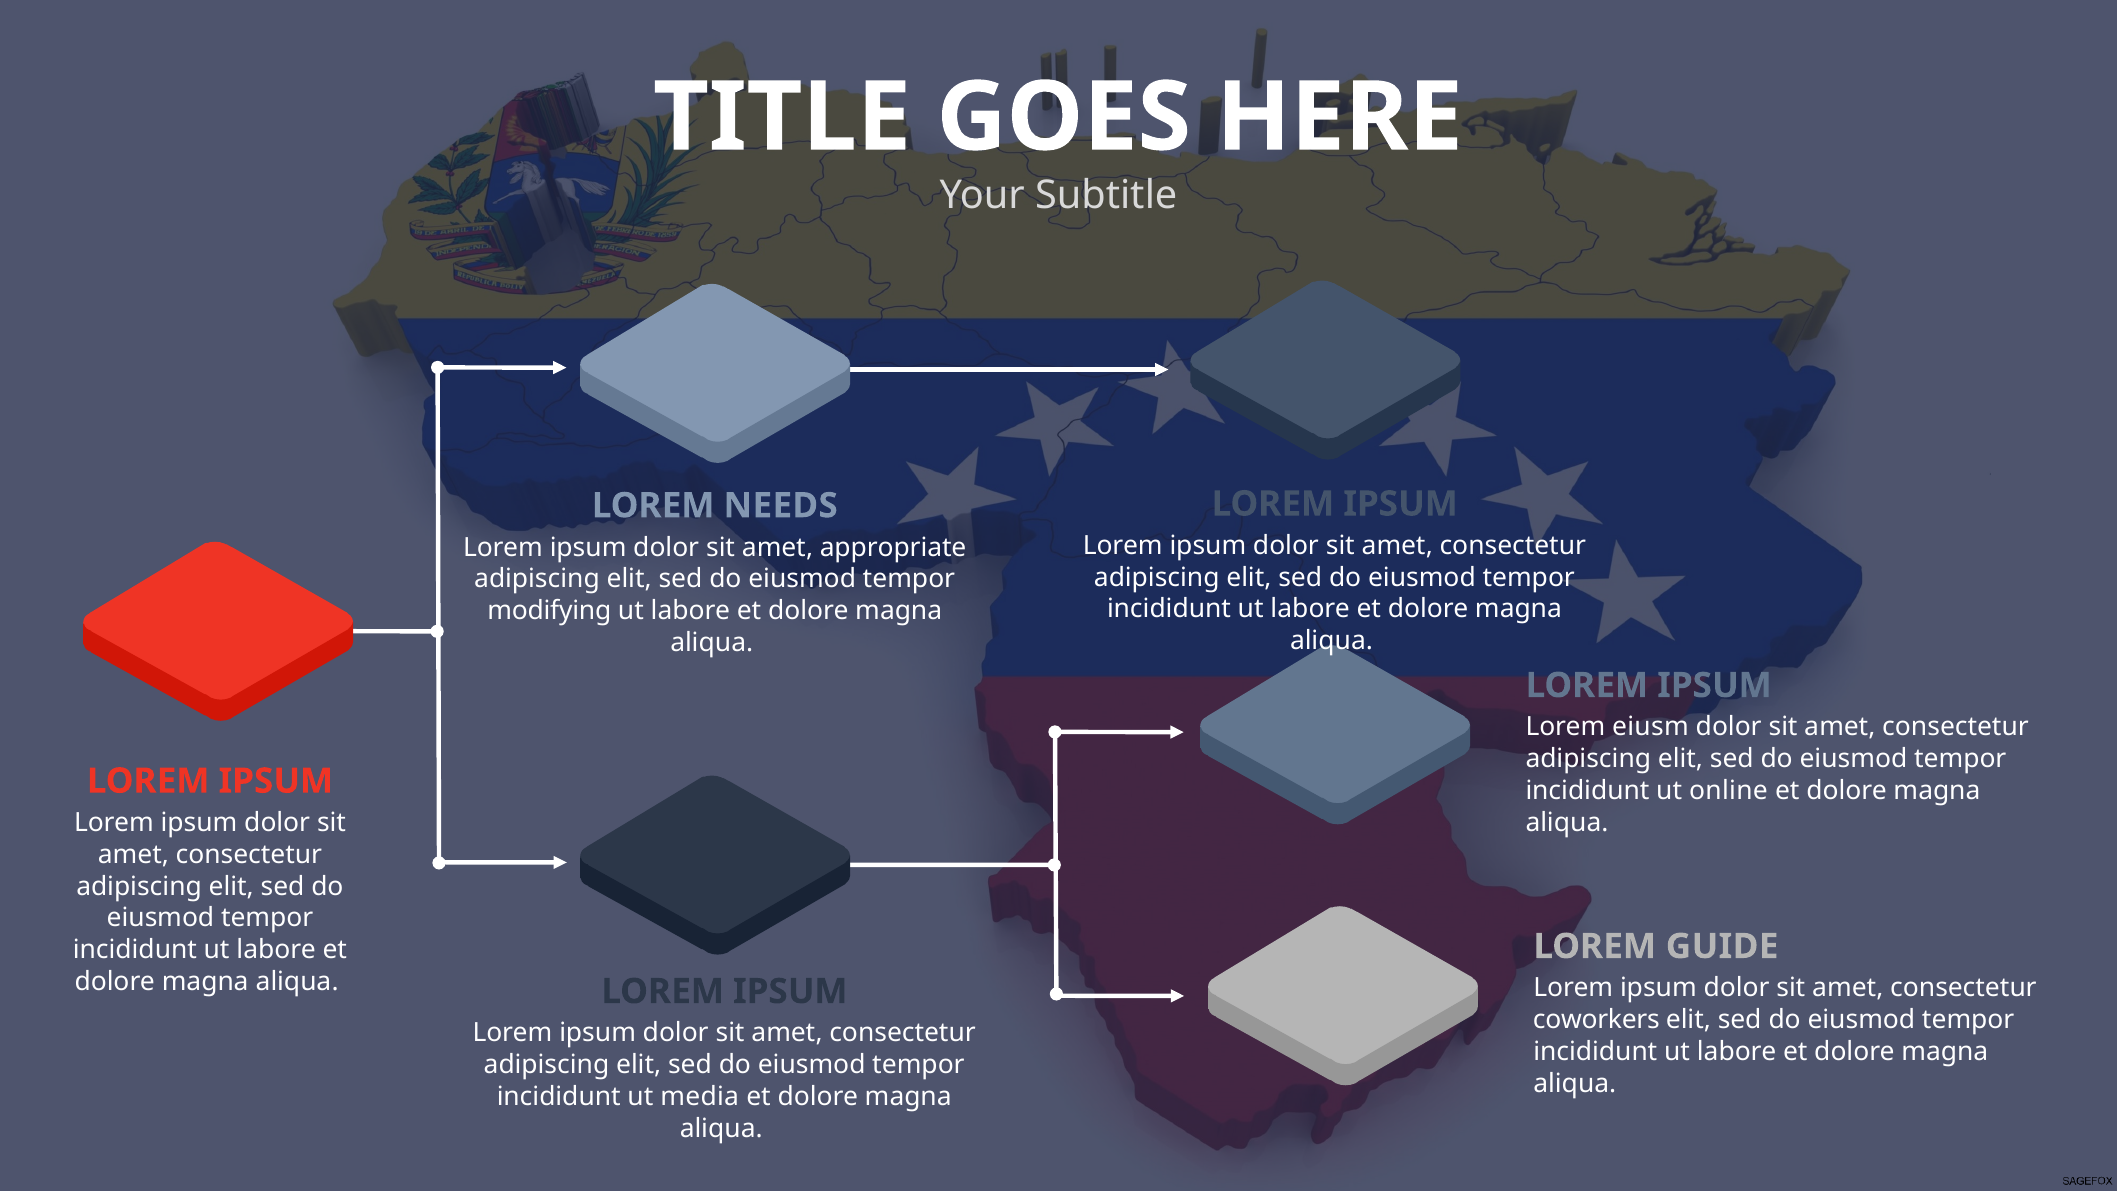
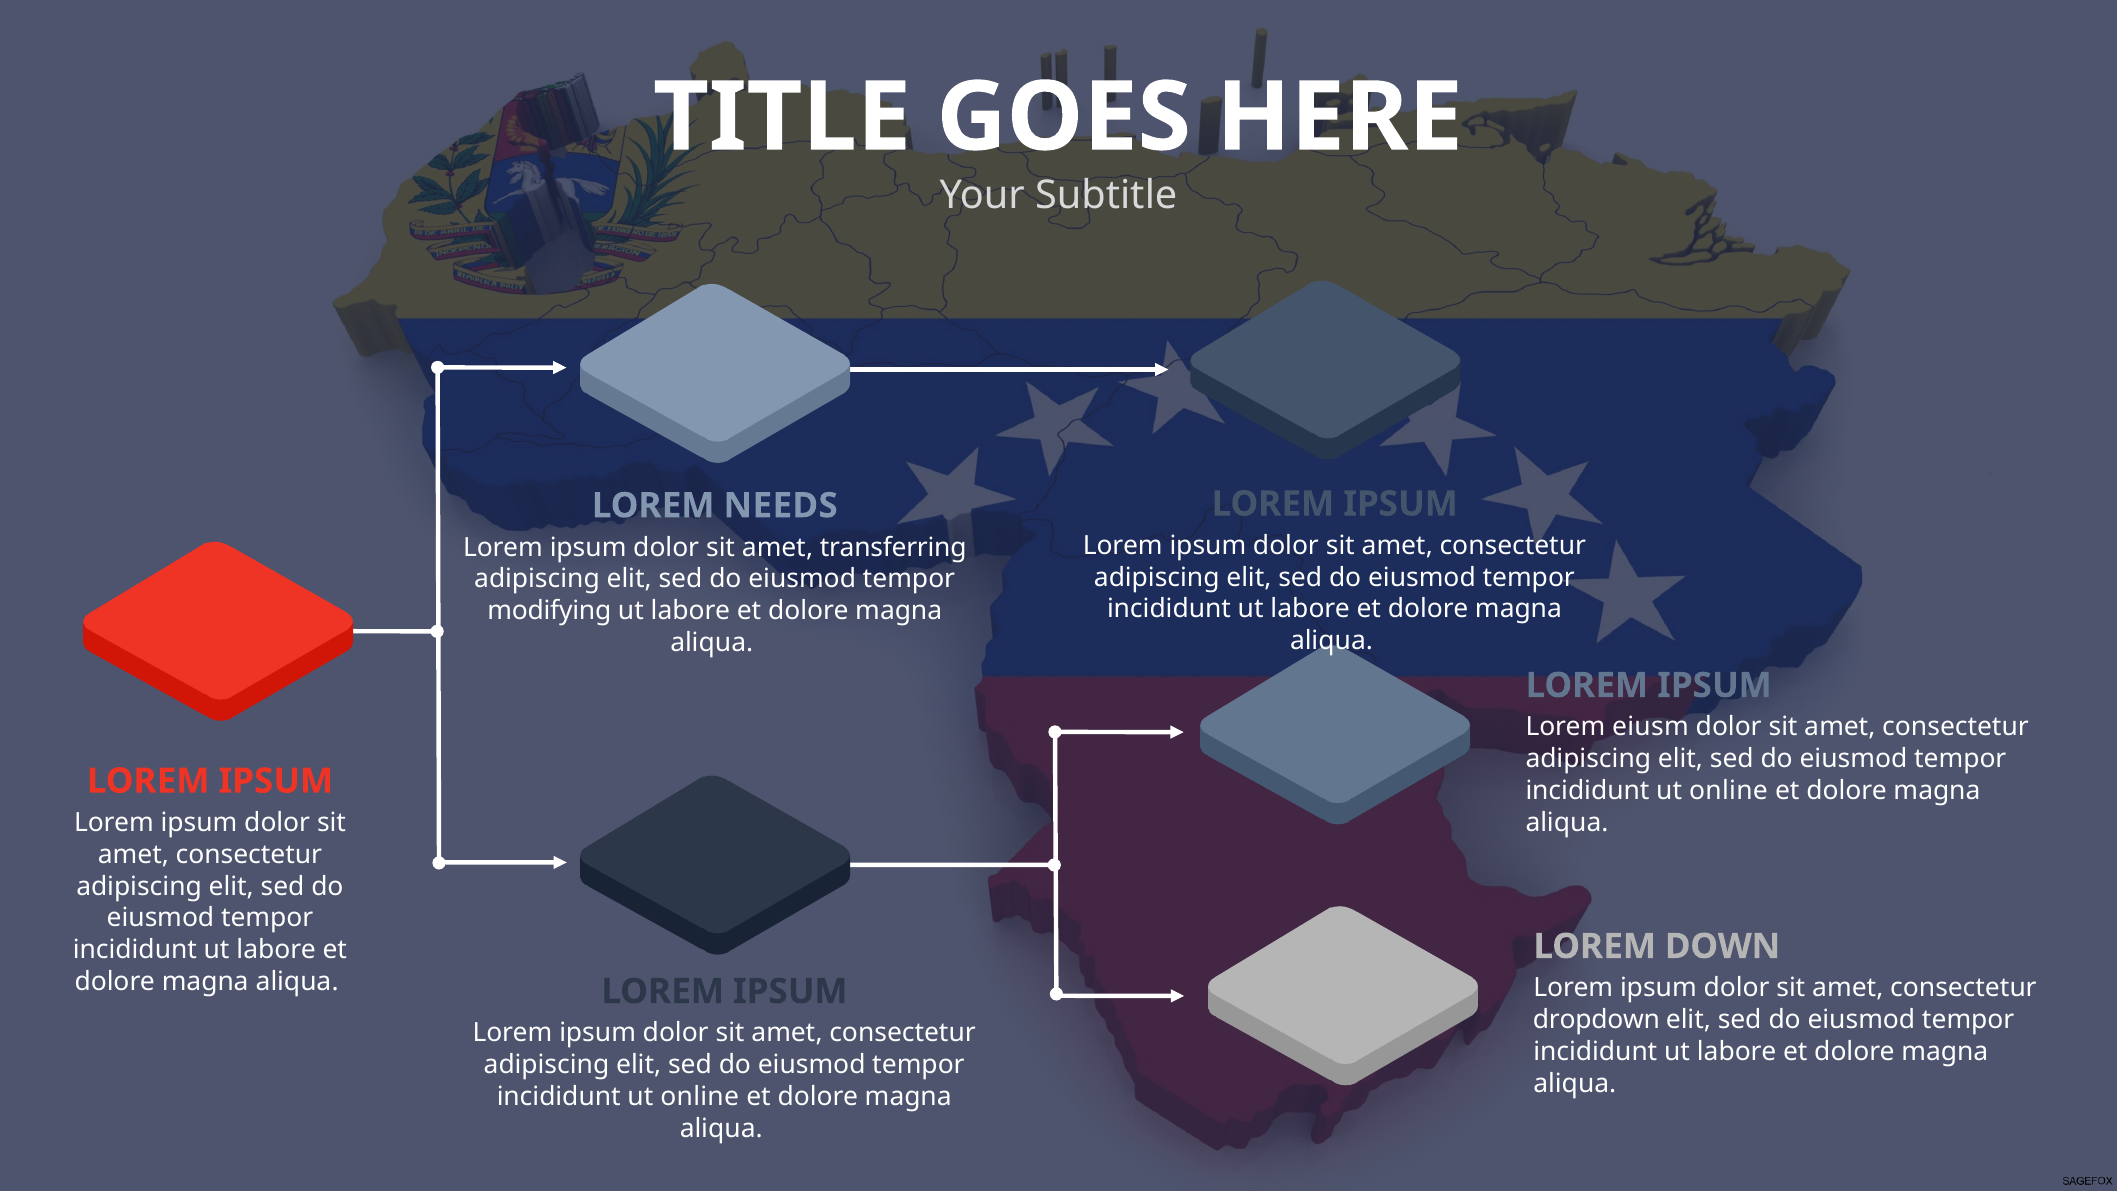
appropriate: appropriate -> transferring (893, 547)
GUIDE: GUIDE -> DOWN (1723, 946)
coworkers: coworkers -> dropdown (1596, 1020)
media: media -> online (700, 1097)
